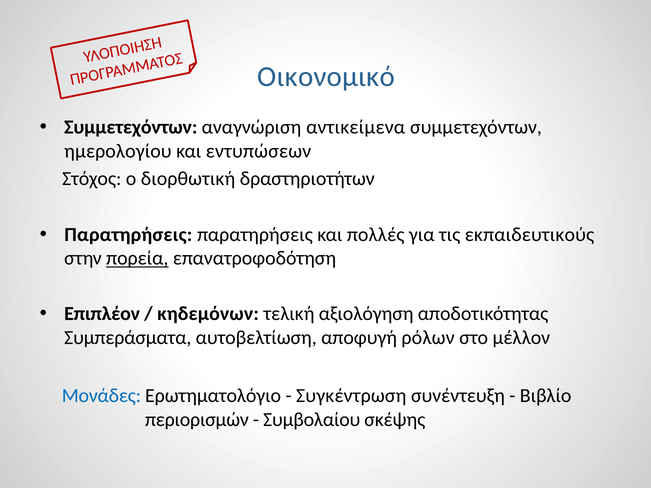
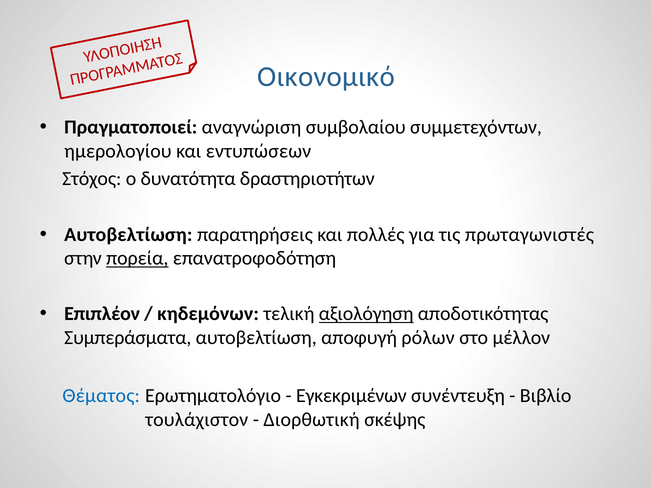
Συμμετεχόντων: Συμμετεχόντων -> Πραγματοποιεί (131, 127)
αντικείμενα: αντικείμενα -> συμβολαίου (356, 127)
διορθωτική: διορθωτική -> δυνατότητα (188, 179)
Παρατηρήσεις: Παρατηρήσεις -> Αυτοβελτίωση (128, 235)
εκπαιδευτικούς: εκπαιδευτικούς -> πρωταγωνιστές (529, 235)
αξιολόγηση underline: none -> present (366, 314)
Μονάδες: Μονάδες -> Θέματος (101, 396)
Συγκέντρωση: Συγκέντρωση -> Εγκεκριμένων (351, 396)
περιορισμών: περιορισμών -> τουλάχιστον (197, 420)
Συμβολαίου: Συμβολαίου -> Διορθωτική (312, 420)
